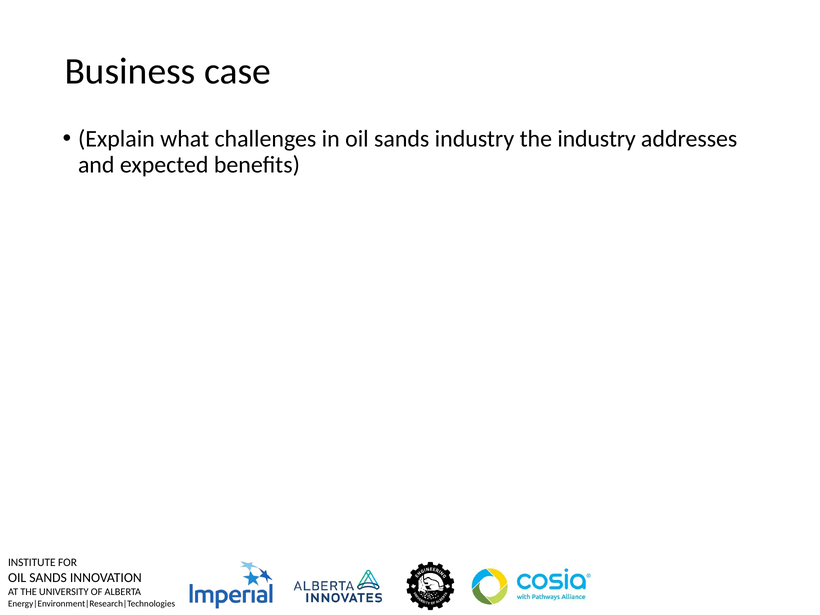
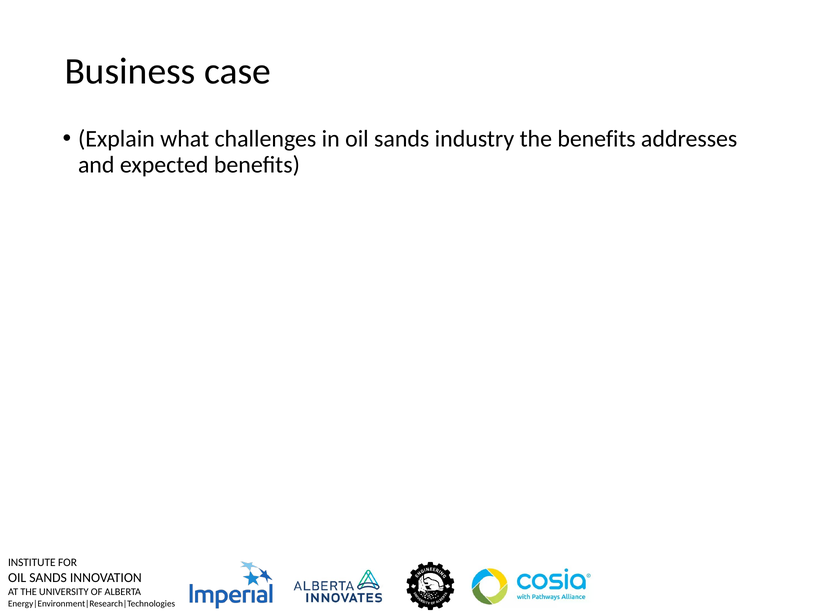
the industry: industry -> benefits (597, 139)
